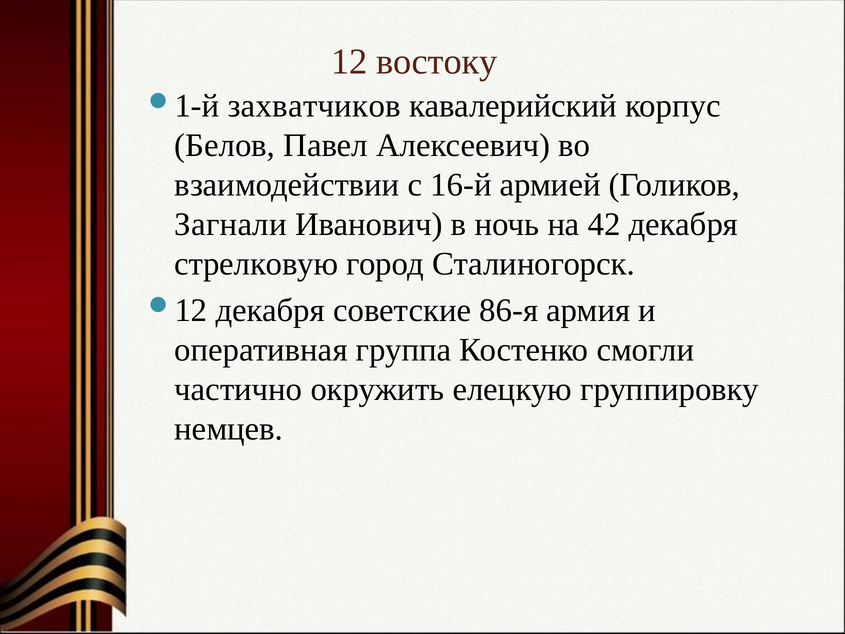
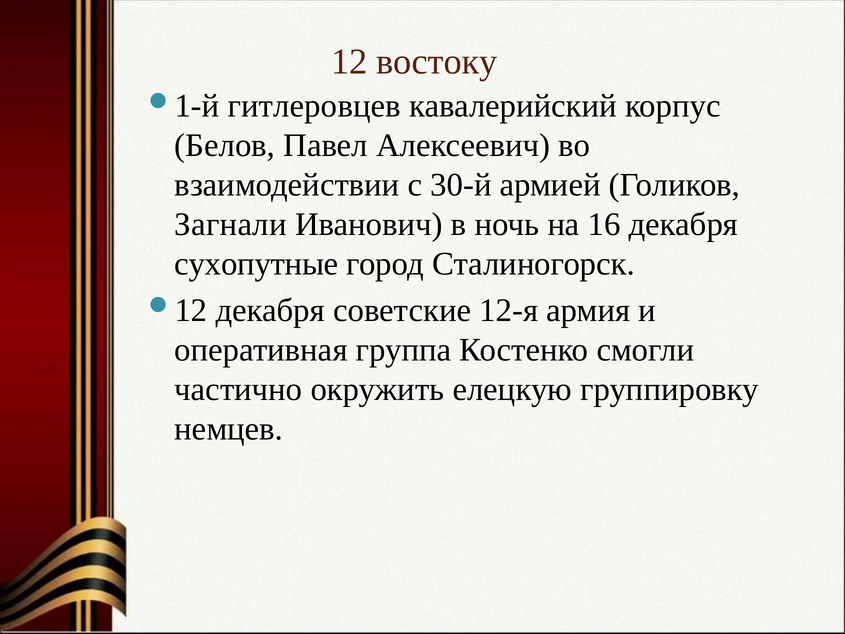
захватчиков: захватчиков -> гитлеровцев (314, 106)
16-й: 16-й -> 30-й (461, 185)
42: 42 -> 16 (604, 224)
стрелковую: стрелковую -> сухопутные (256, 264)
86-я: 86-я -> 12-я (509, 310)
